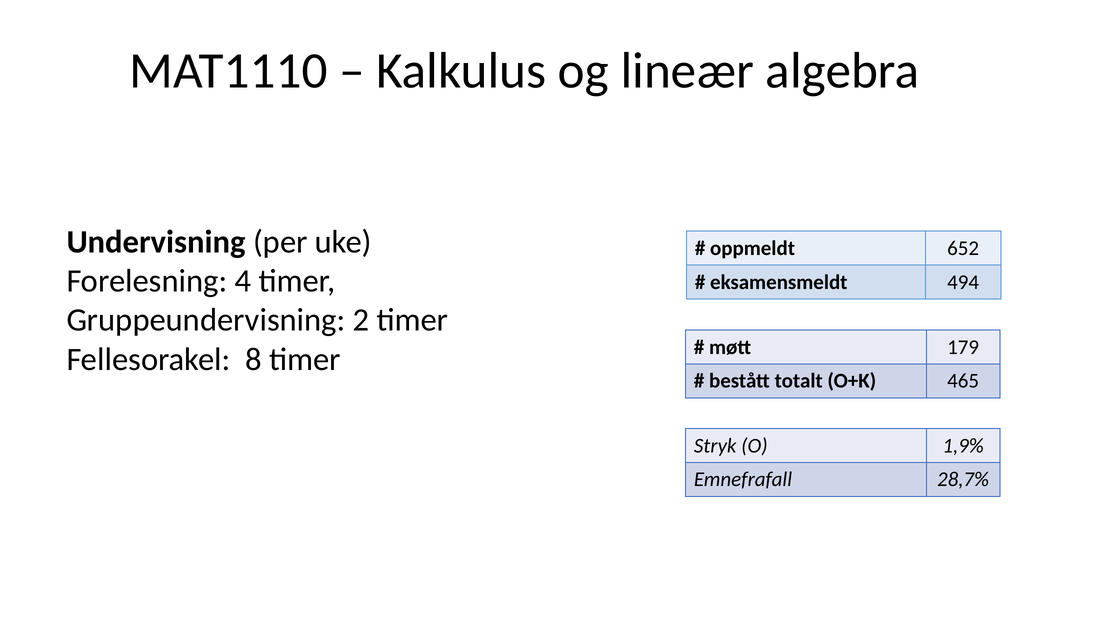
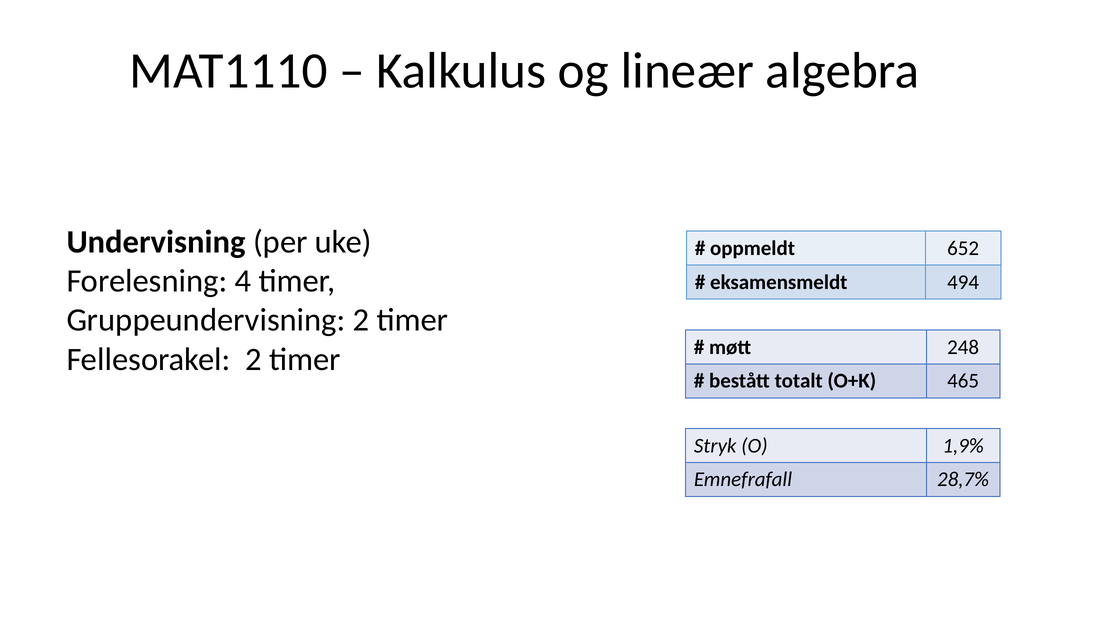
179: 179 -> 248 (963, 347)
Fellesorakel 8: 8 -> 2 (254, 359)
